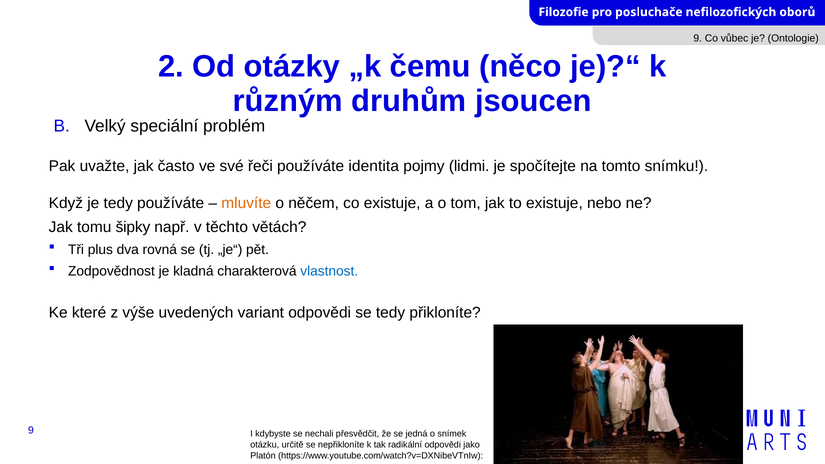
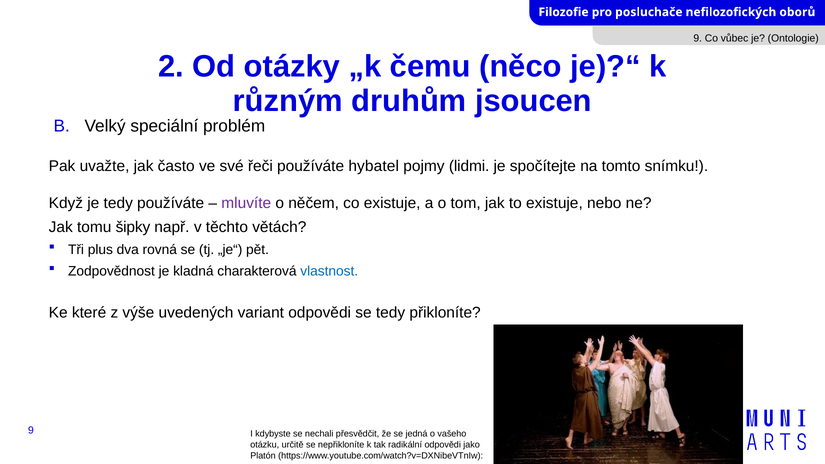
identita: identita -> hybatel (374, 166)
mluvíte colour: orange -> purple (246, 203)
snímek: snímek -> vašeho (452, 434)
